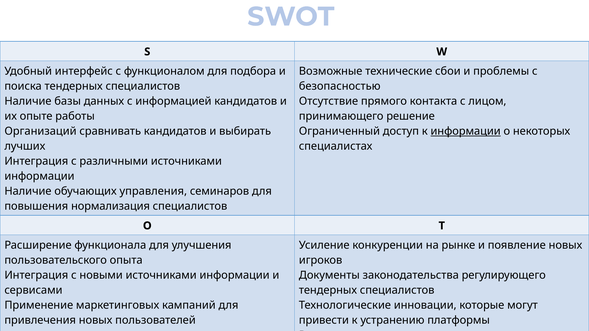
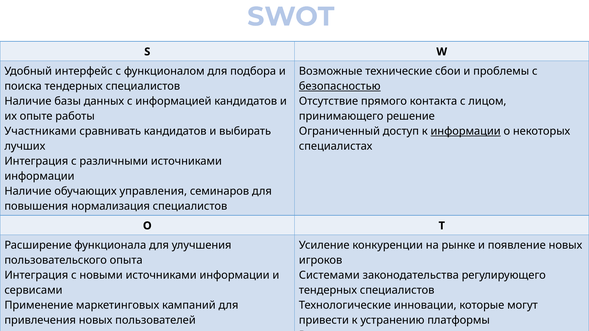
безопасностью underline: none -> present (340, 86)
Организаций: Организаций -> Участниками (40, 131)
Документы: Документы -> Системами (329, 275)
